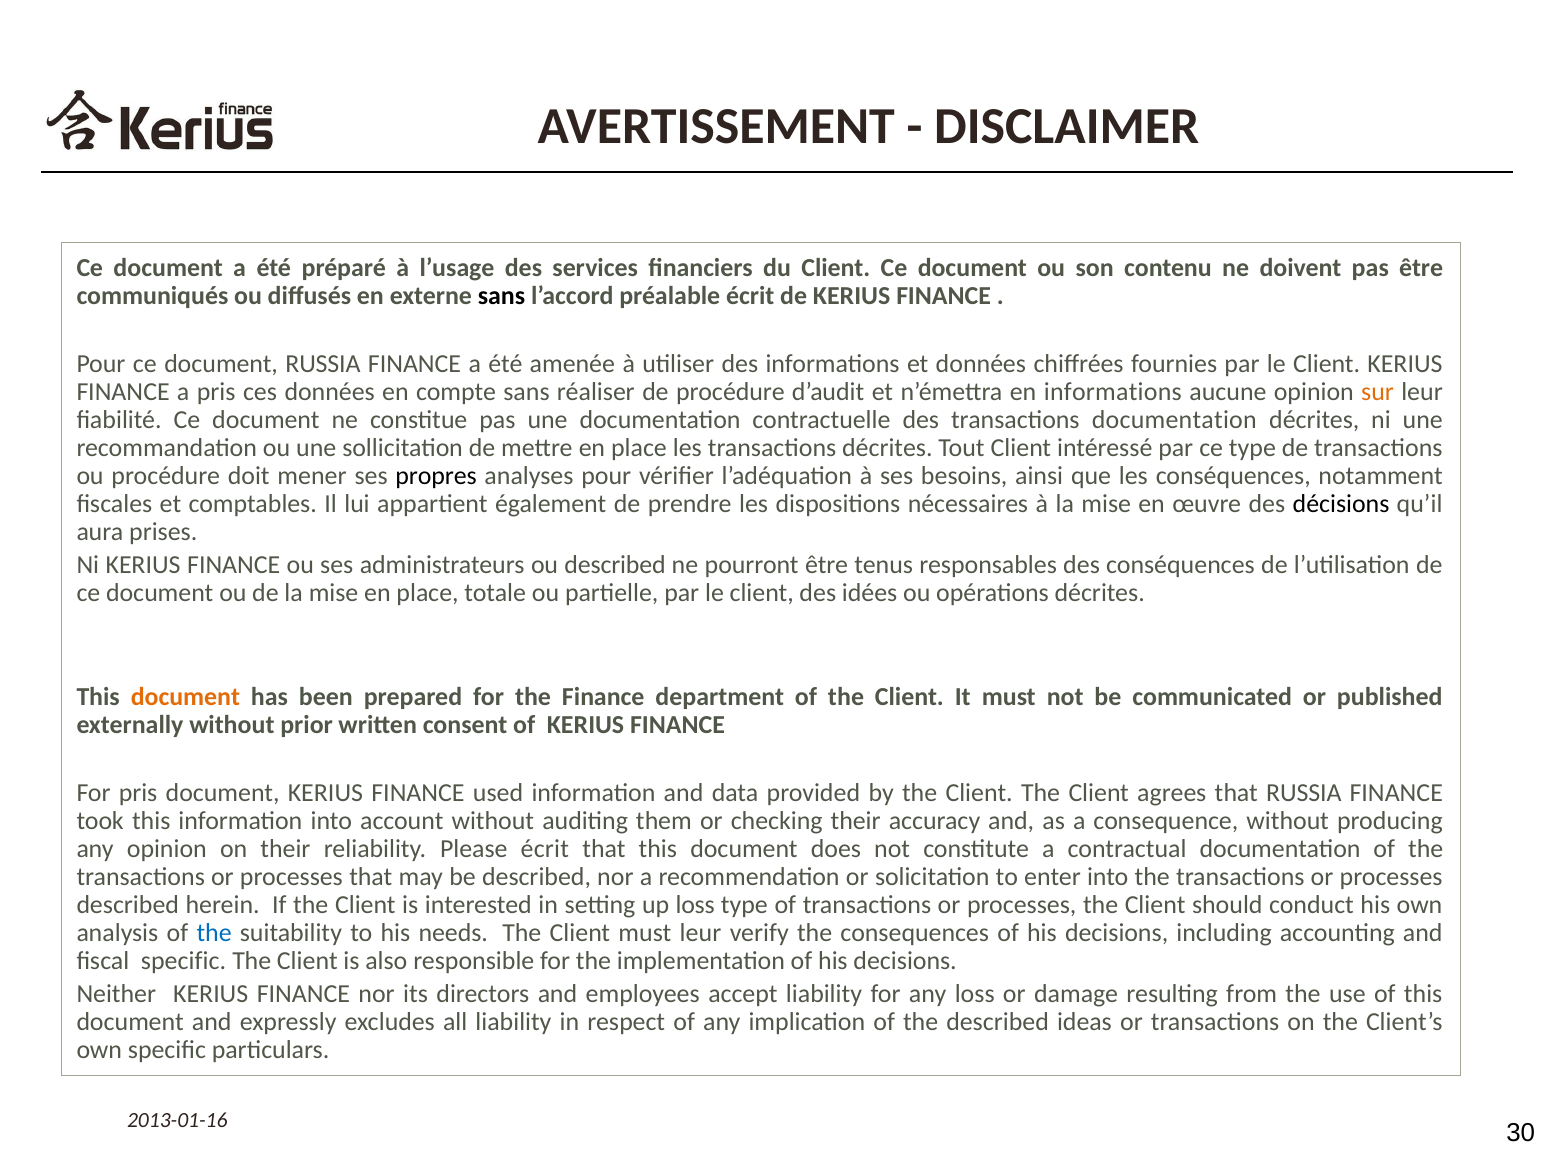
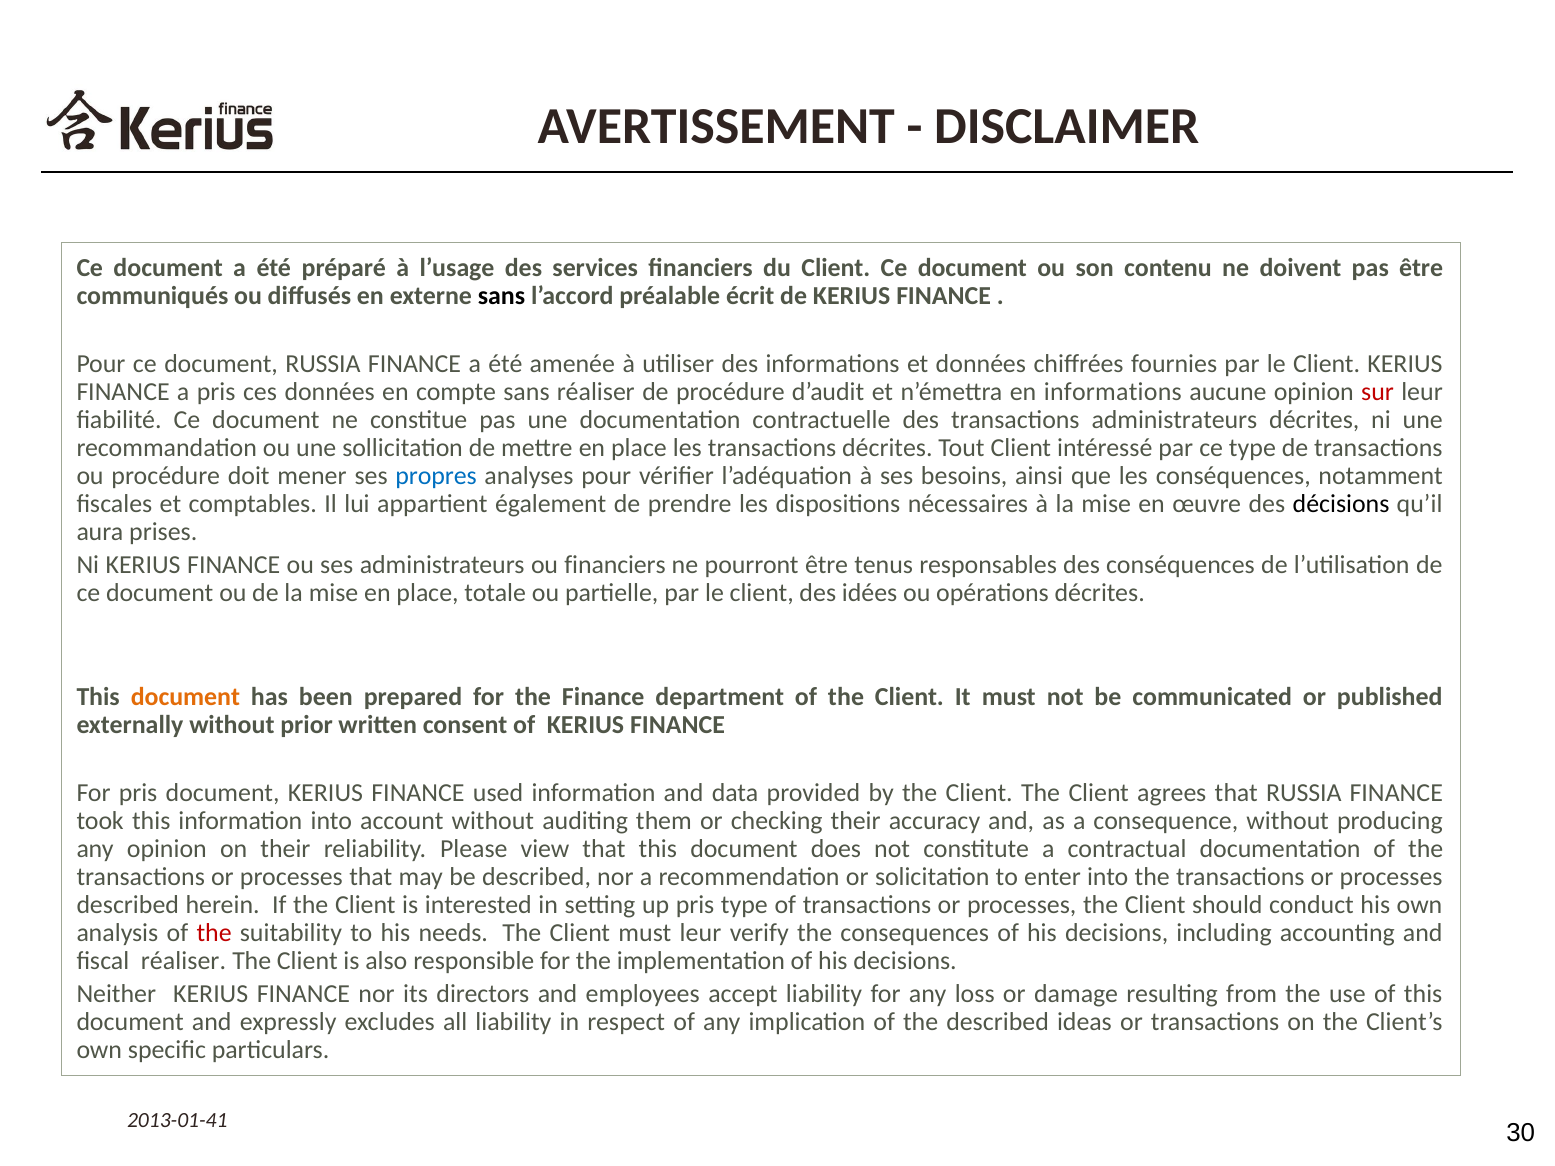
sur colour: orange -> red (1378, 392)
transactions documentation: documentation -> administrateurs (1174, 420)
propres colour: black -> blue (436, 476)
ou described: described -> financiers (615, 565)
Please écrit: écrit -> view (545, 849)
up loss: loss -> pris (695, 905)
the colour: blue -> red (214, 933)
fiscal specific: specific -> réaliser (183, 961)
2013-01-16: 2013-01-16 -> 2013-01-41 (177, 1121)
